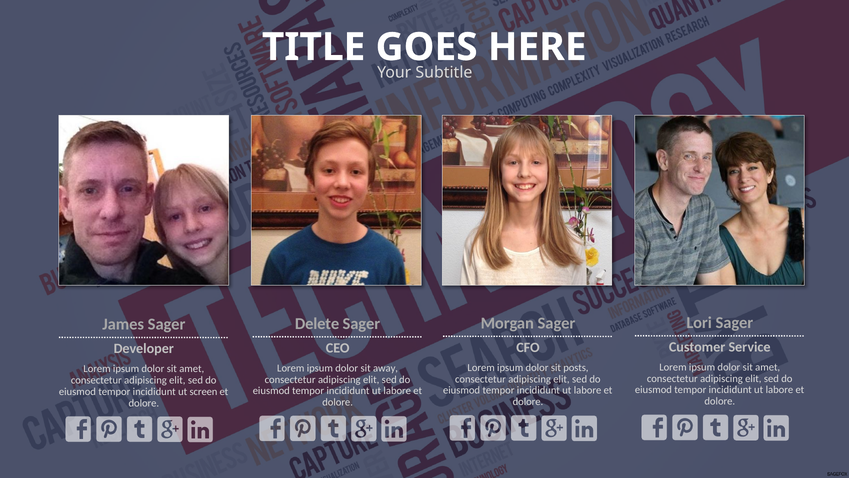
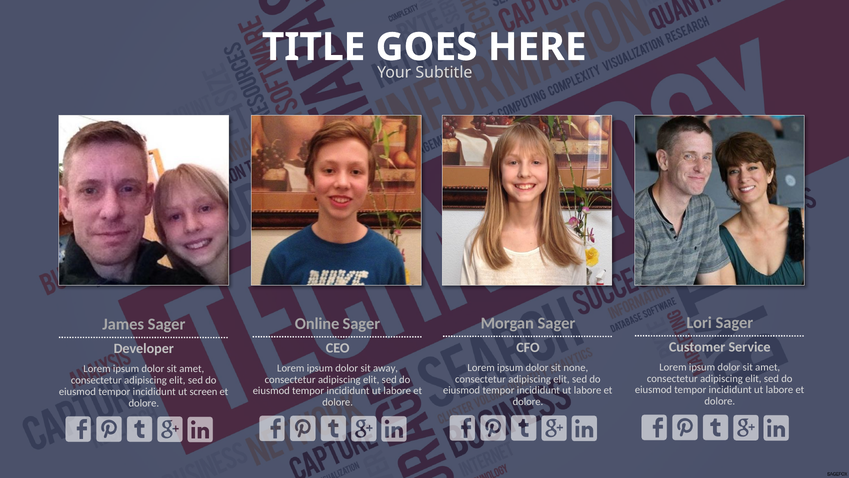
Delete: Delete -> Online (317, 323)
posts: posts -> none (576, 367)
